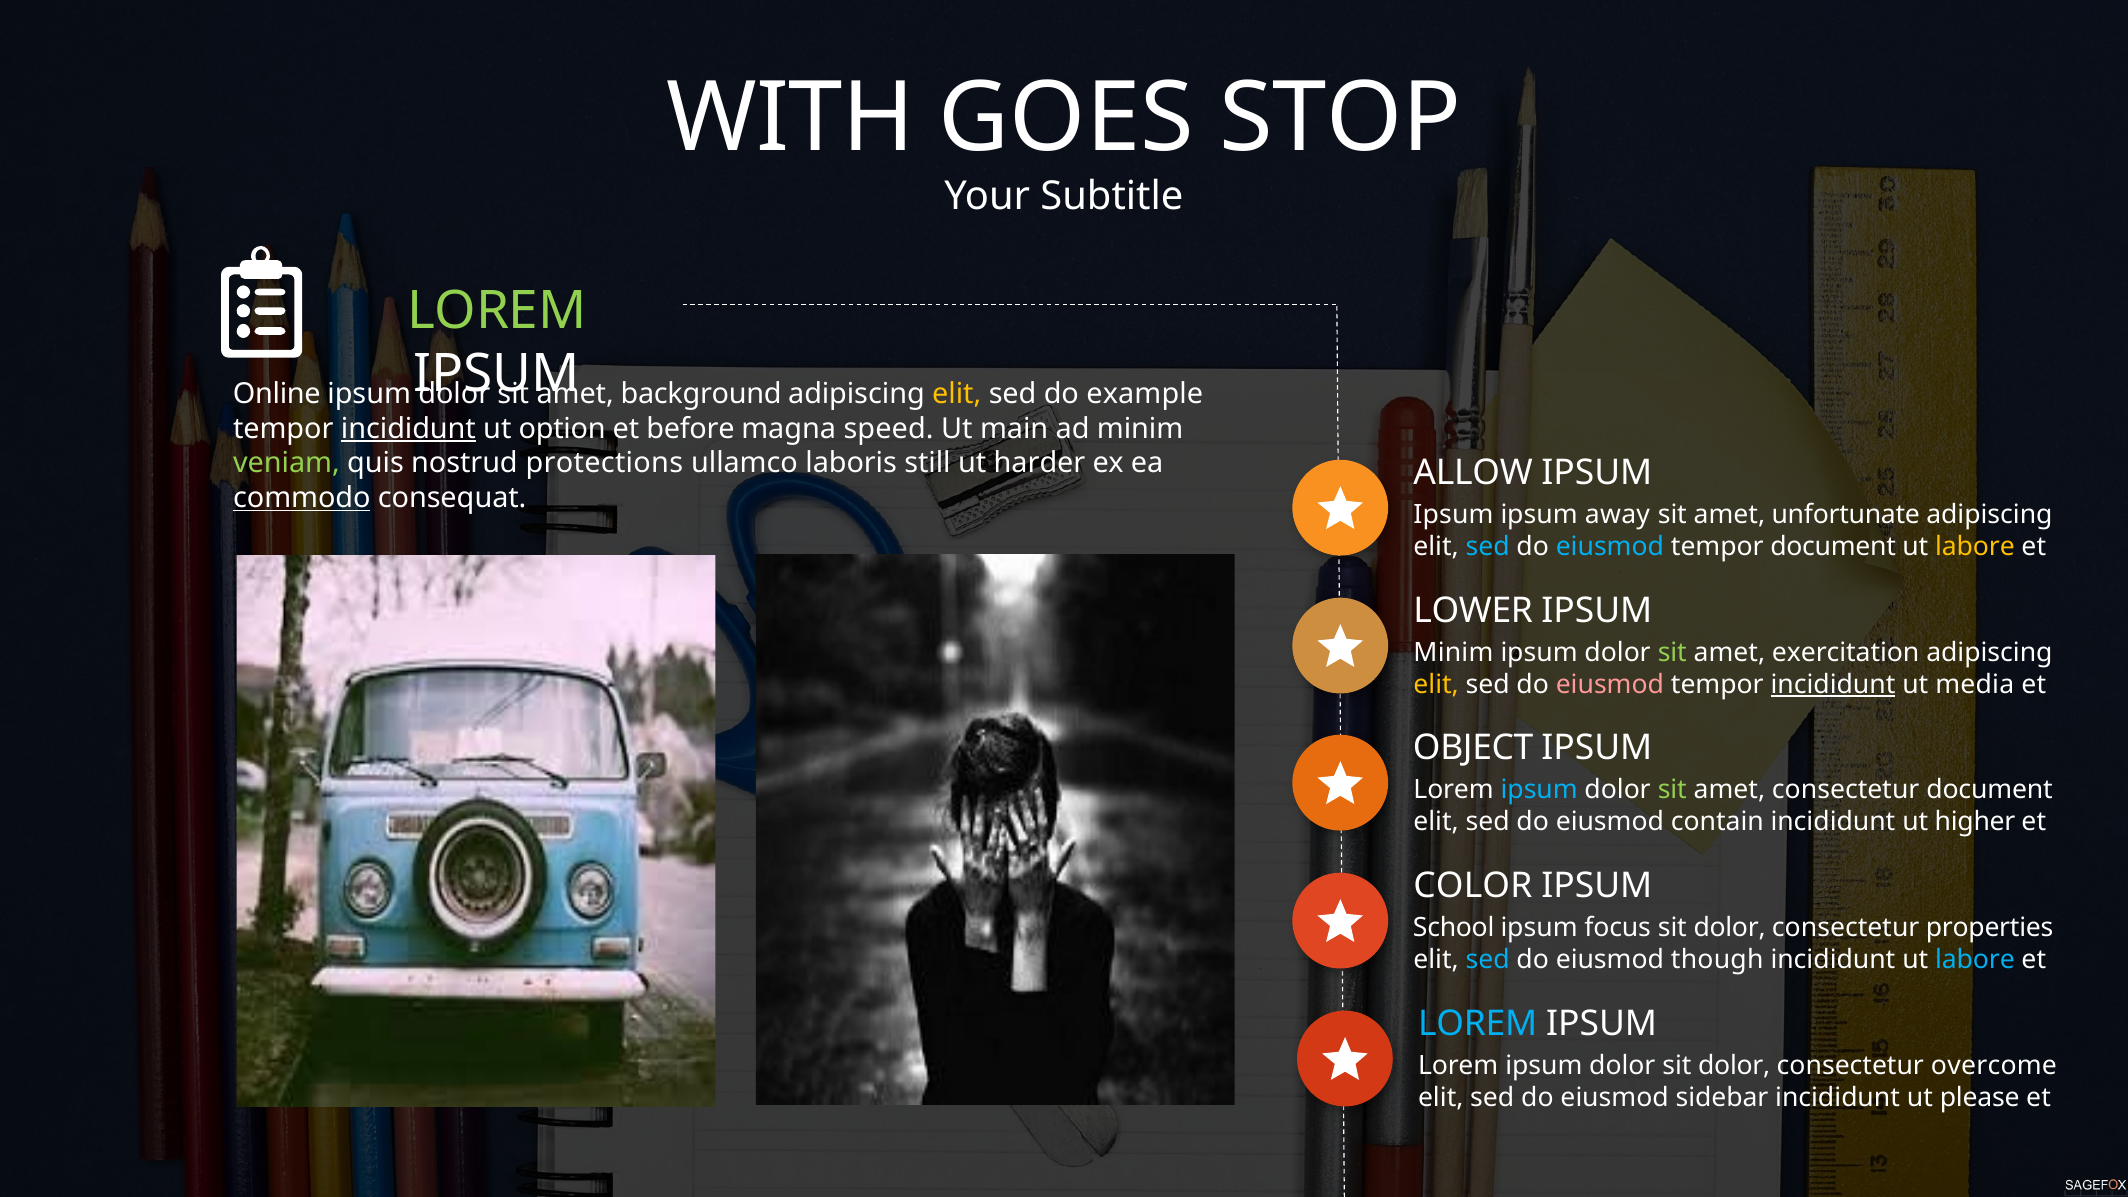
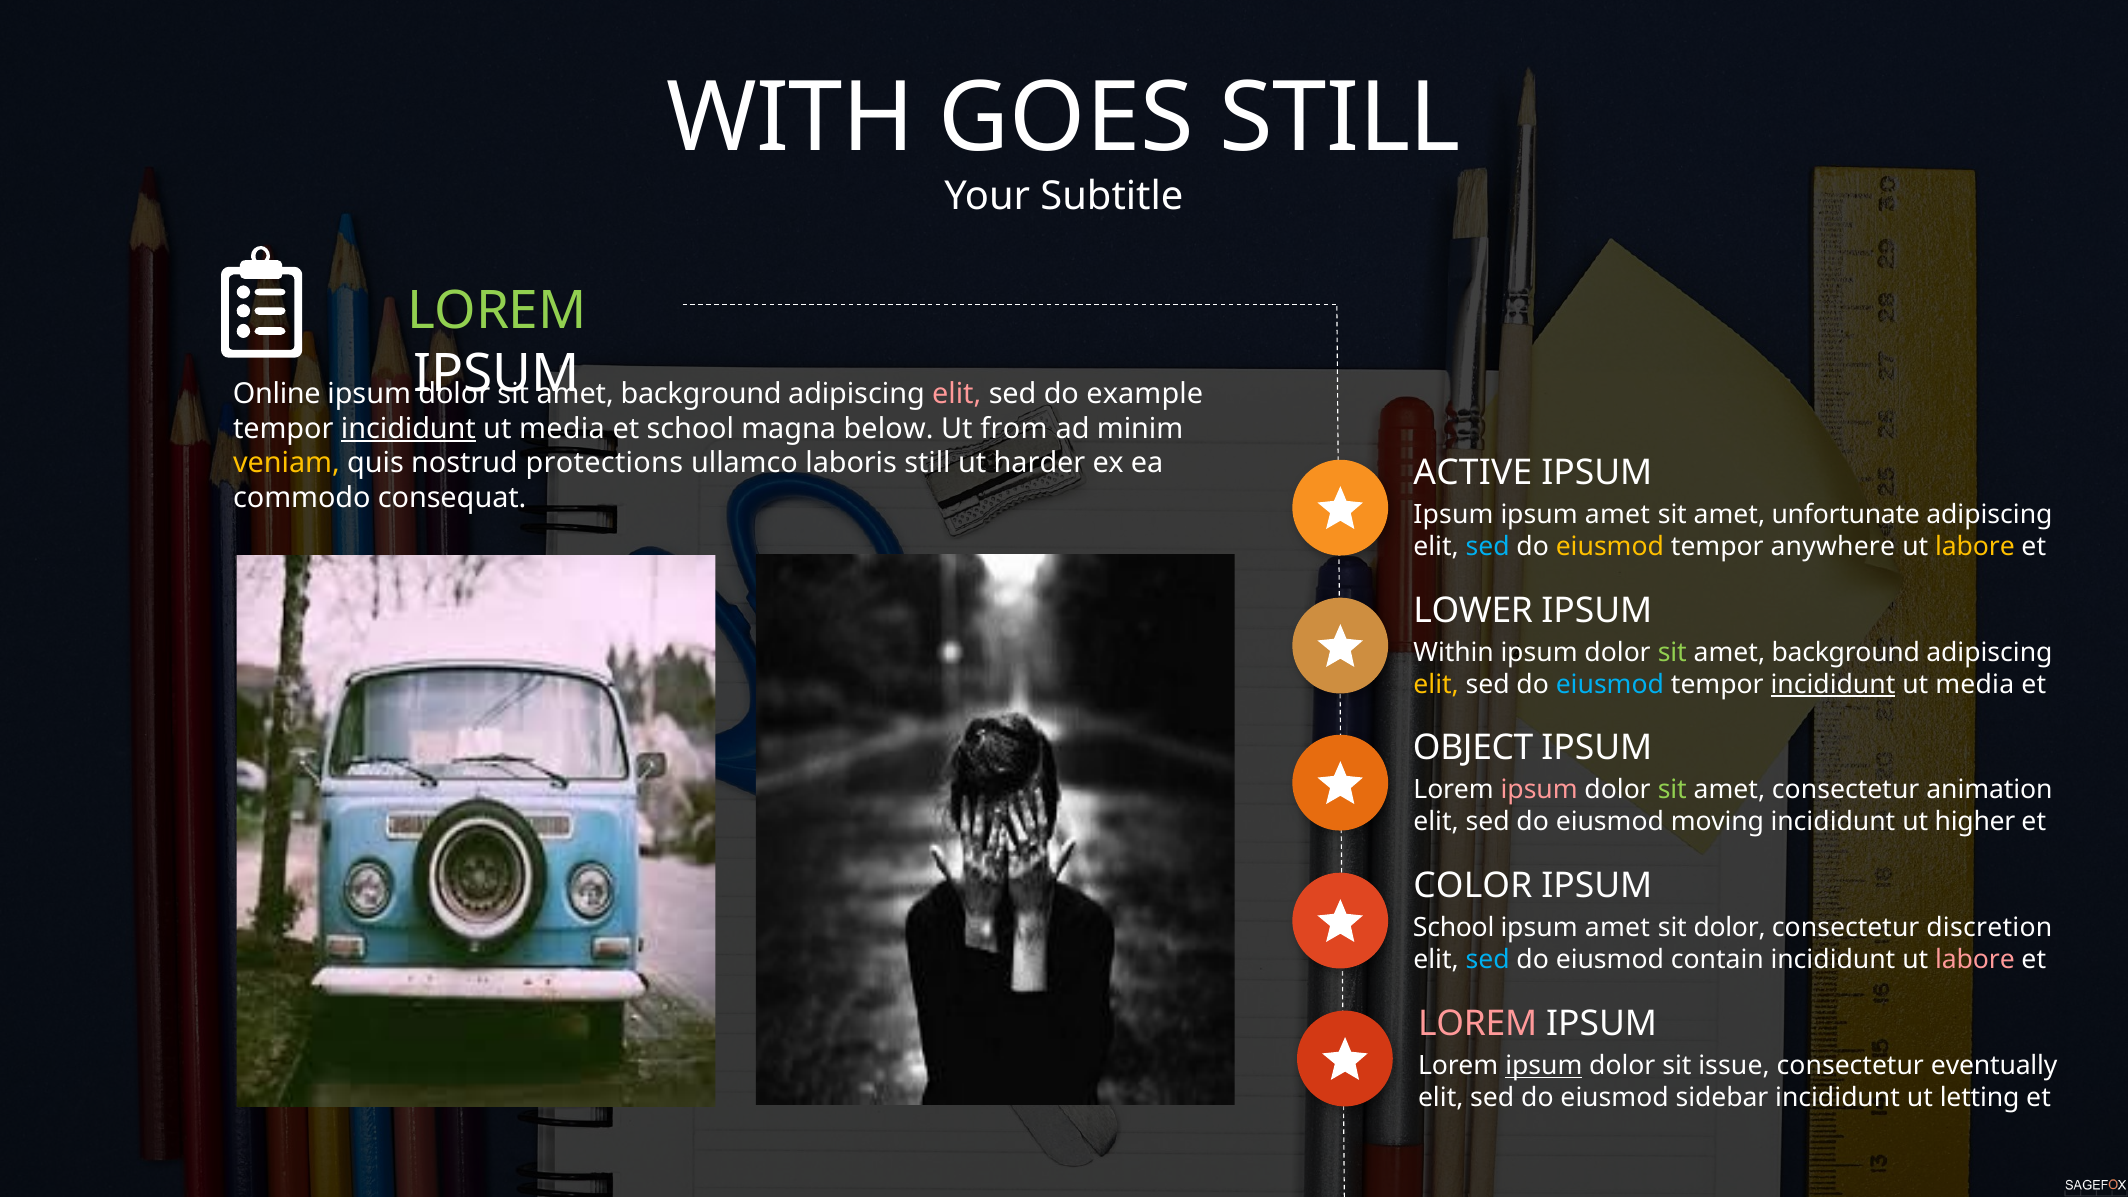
GOES STOP: STOP -> STILL (1340, 118)
elit colour: yellow -> pink (957, 394)
option: option -> media (562, 429)
et before: before -> school (690, 429)
speed: speed -> below (889, 429)
main: main -> from (1014, 429)
veniam colour: light green -> yellow (286, 463)
ALLOW: ALLOW -> ACTIVE (1473, 473)
commodo underline: present -> none (302, 498)
away: away -> amet (1617, 515)
eiusmod colour: light blue -> yellow (1610, 547)
tempor document: document -> anywhere (1833, 547)
Minim: Minim -> Within (1454, 653)
exercitation: exercitation -> background (1846, 653)
eiusmod colour: pink -> light blue (1610, 685)
ipsum colour: light blue -> pink (1539, 790)
consectetur document: document -> animation (1989, 790)
contain: contain -> moving (1717, 822)
focus: focus -> amet (1617, 928)
properties: properties -> discretion (1989, 928)
though: though -> contain (1717, 960)
labore colour: light blue -> pink (1975, 960)
LOREM colour: light blue -> pink (1478, 1024)
ipsum underline: none -> present (1544, 1066)
dolor sit dolor: dolor -> issue (1734, 1066)
overcome: overcome -> eventually (1994, 1066)
please: please -> letting (1980, 1098)
